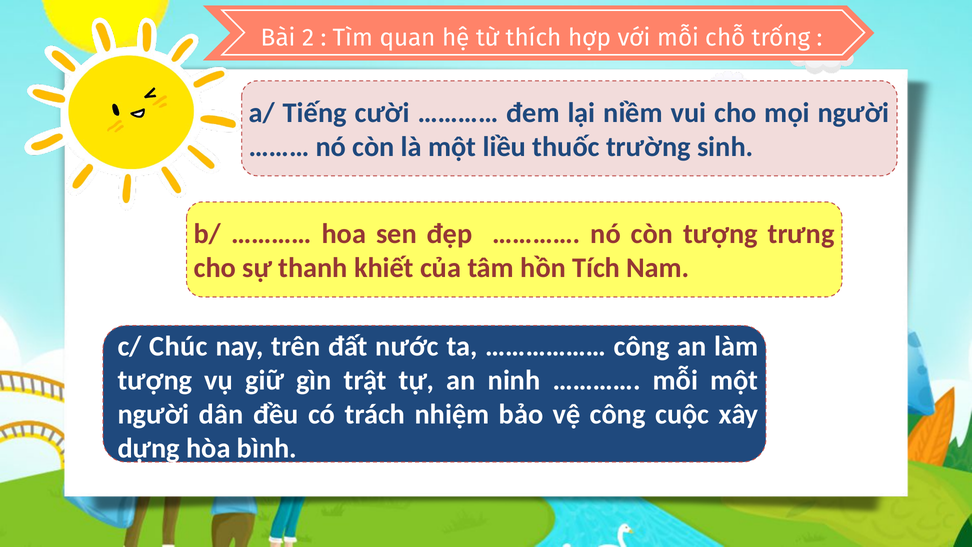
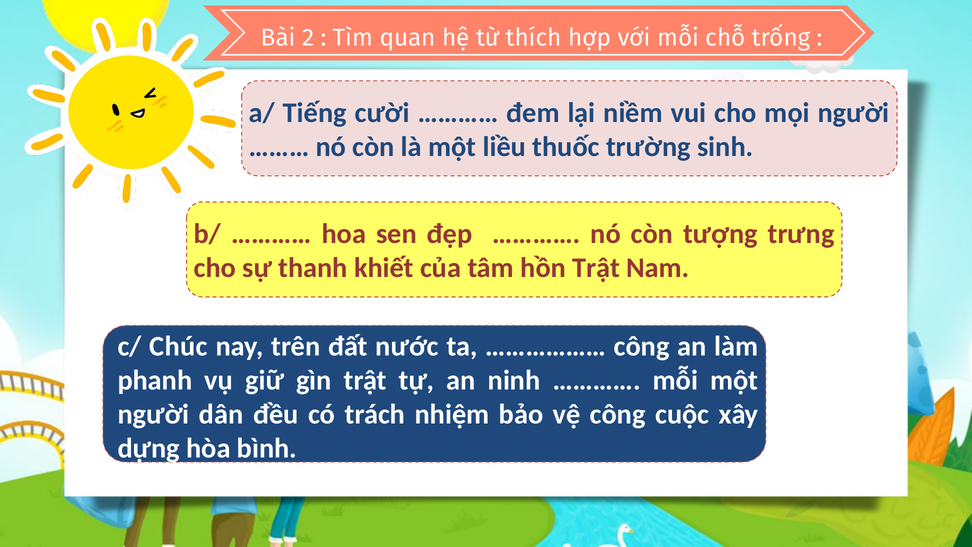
hồn Tích: Tích -> Trật (596, 268)
tượng: tượng -> phanh (155, 380)
